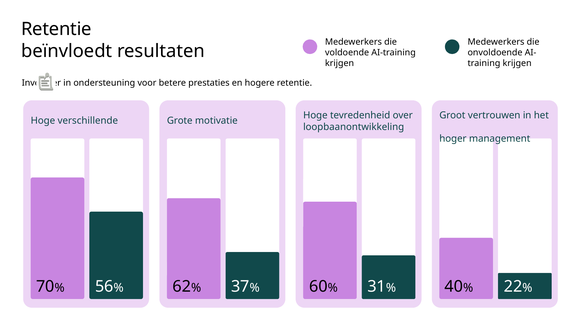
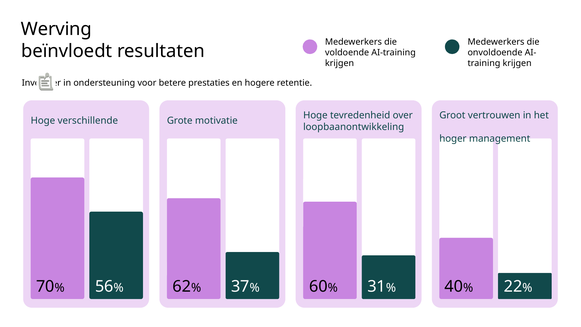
Retentie: Retentie -> Werving (56, 29)
